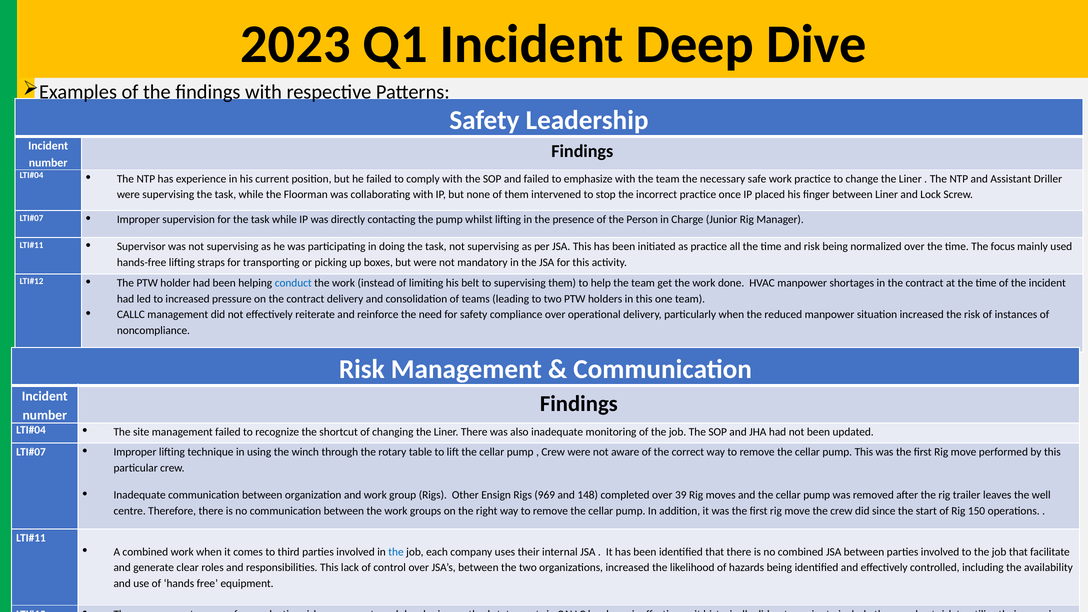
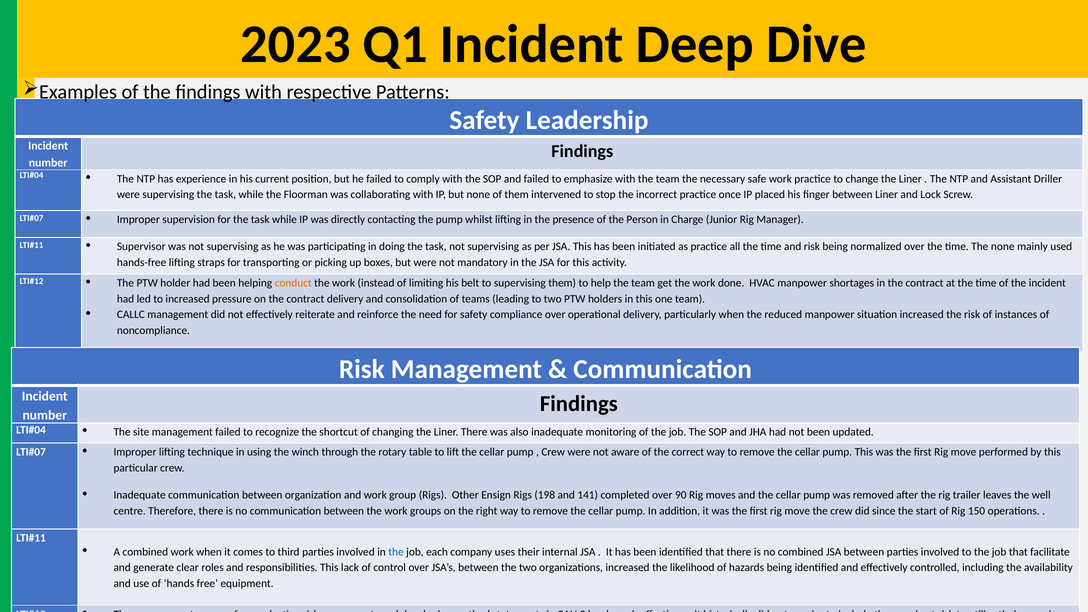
The focus: focus -> none (1003, 247)
conduct colour: blue -> orange (293, 283)
969: 969 -> 198 (545, 495)
148: 148 -> 141 (588, 495)
39: 39 -> 90 (681, 495)
